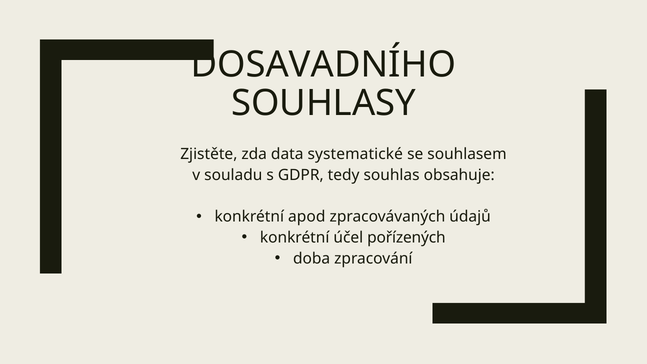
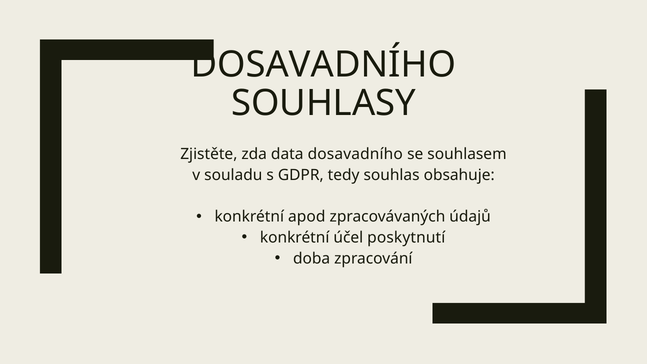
data systematické: systematické -> dosavadního (355, 154)
pořízených: pořízených -> poskytnutí (406, 238)
